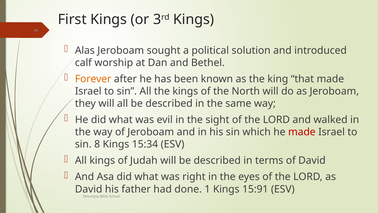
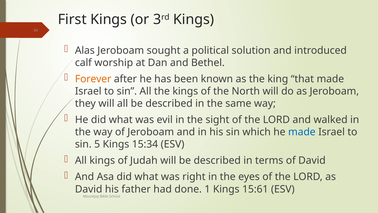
made colour: red -> blue (302, 132)
8: 8 -> 5 (97, 144)
15:91: 15:91 -> 15:61 (255, 189)
